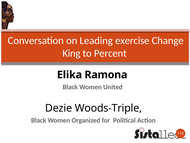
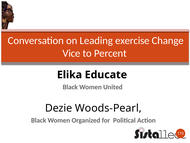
King: King -> Vice (71, 53)
Ramona: Ramona -> Educate (106, 74)
Woods-Triple: Woods-Triple -> Woods-Pearl (108, 108)
